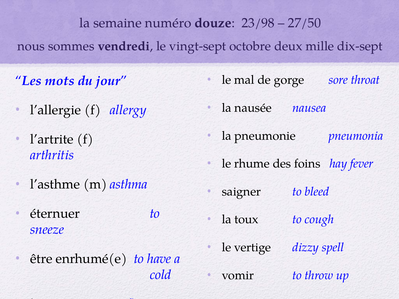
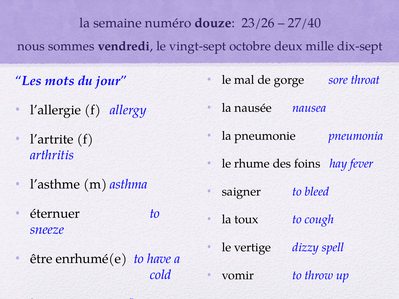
23/98: 23/98 -> 23/26 (258, 23)
27/50: 27/50 -> 27/40 (304, 23)
